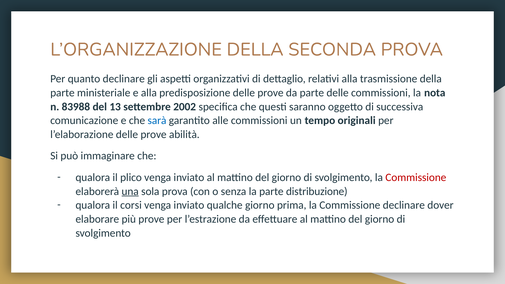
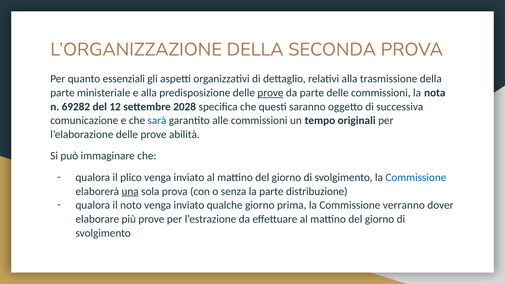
quanto declinare: declinare -> essenziali (124, 79)
prove underline: none -> present (270, 93)
83988: 83988 -> 69282 (76, 107)
13: 13 -> 12 (115, 107)
2002: 2002 -> 2028 (185, 107)
Commissione colour: red -> blue (416, 177)
corsi: corsi -> noto (131, 205)
Commissione declinare: declinare -> verranno (404, 205)
